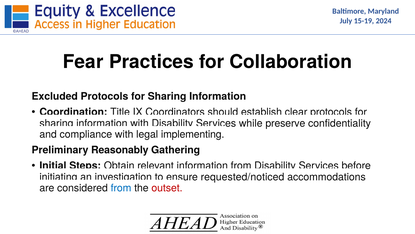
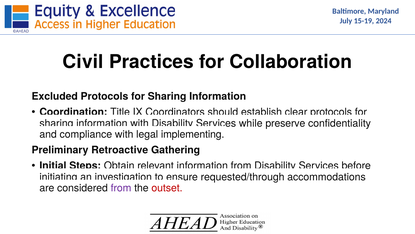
Fear: Fear -> Civil (83, 62)
Reasonably: Reasonably -> Retroactive (120, 150)
requested/noticed: requested/noticed -> requested/through (243, 176)
from colour: blue -> purple (121, 188)
